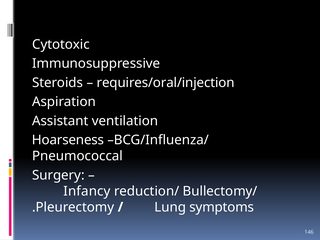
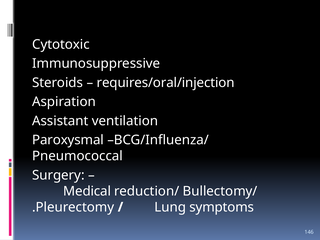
Hoarseness: Hoarseness -> Paroxysmal (68, 140)
Infancy: Infancy -> Medical (87, 191)
